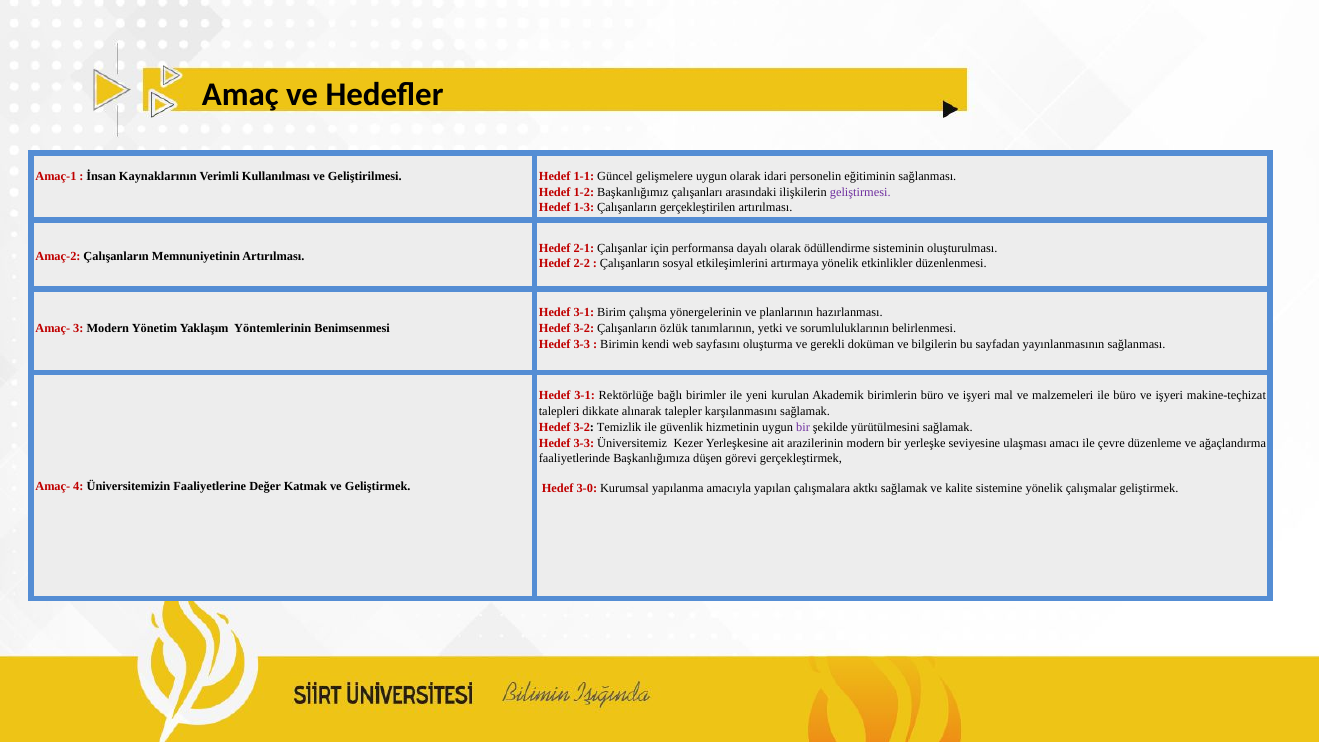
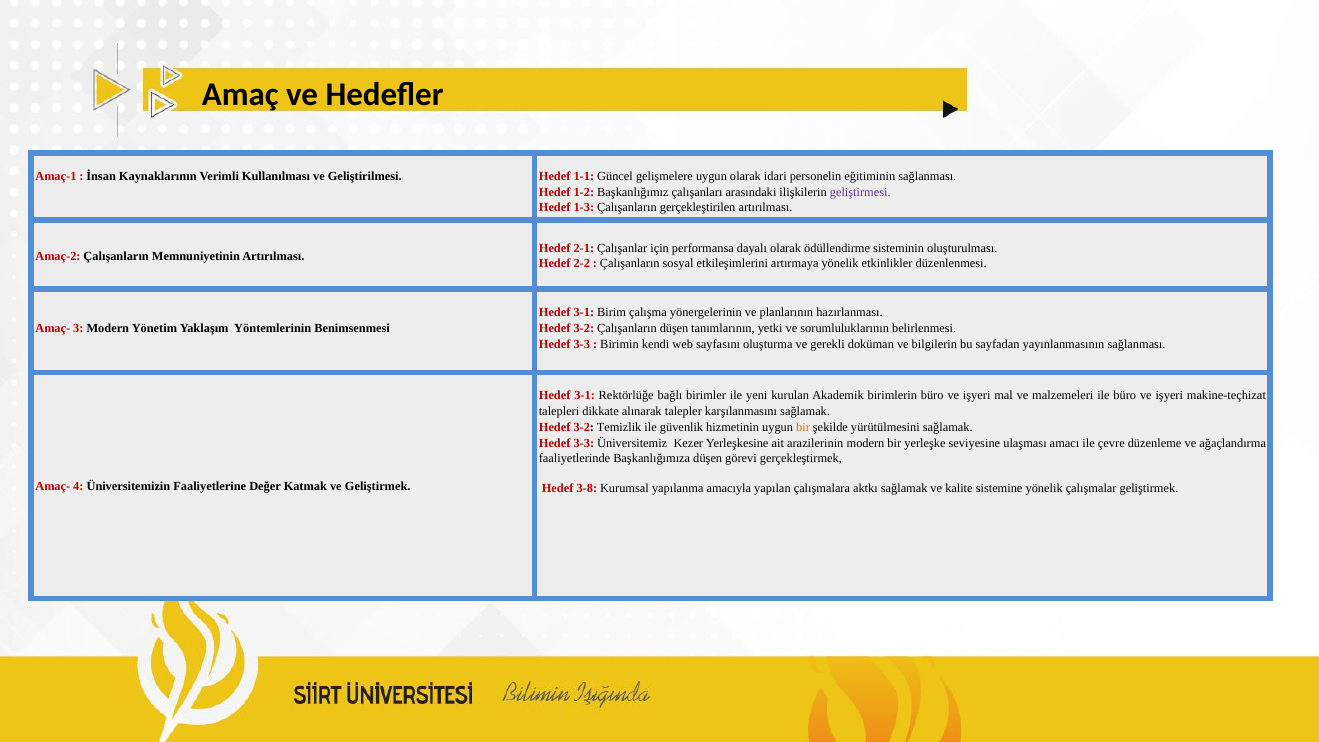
Çalışanların özlük: özlük -> düşen (674, 328)
bir colour: purple -> orange (803, 427)
3-0: 3-0 -> 3-8 (587, 488)
